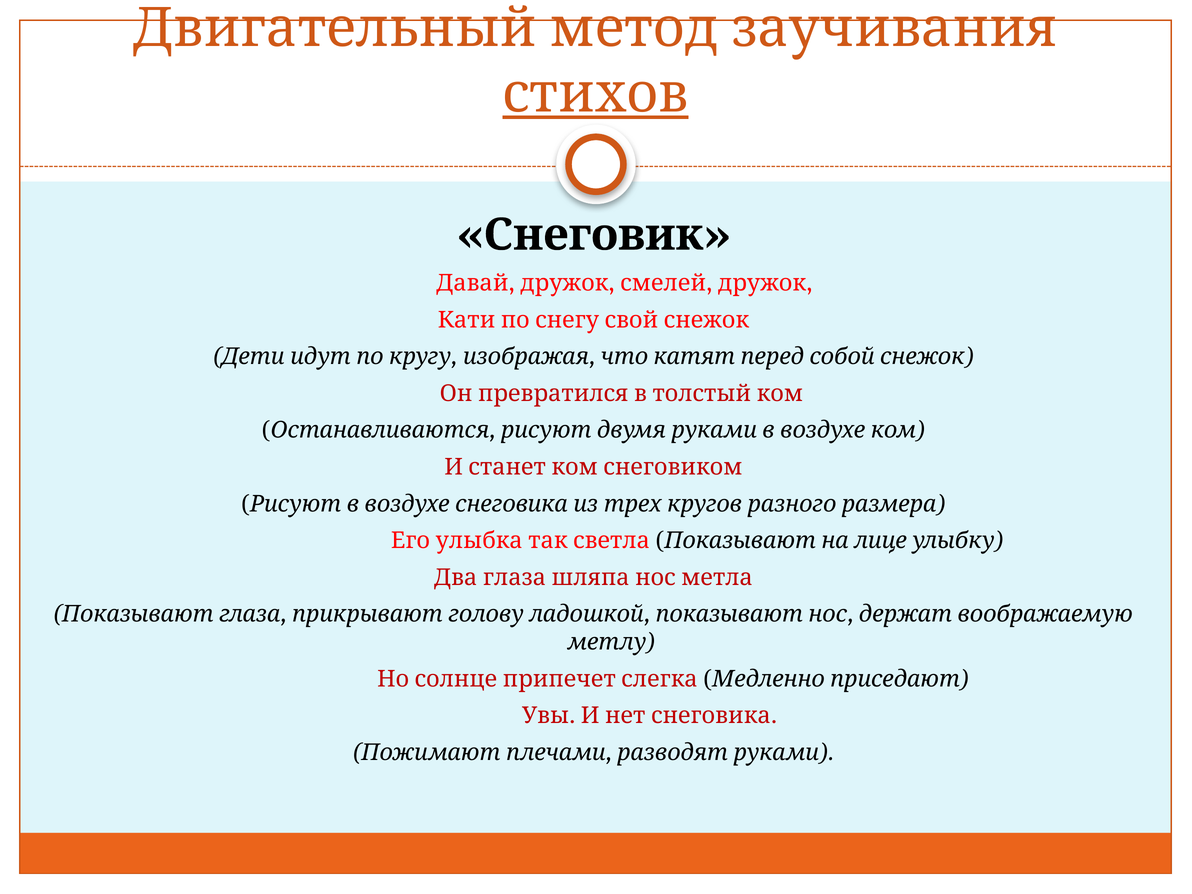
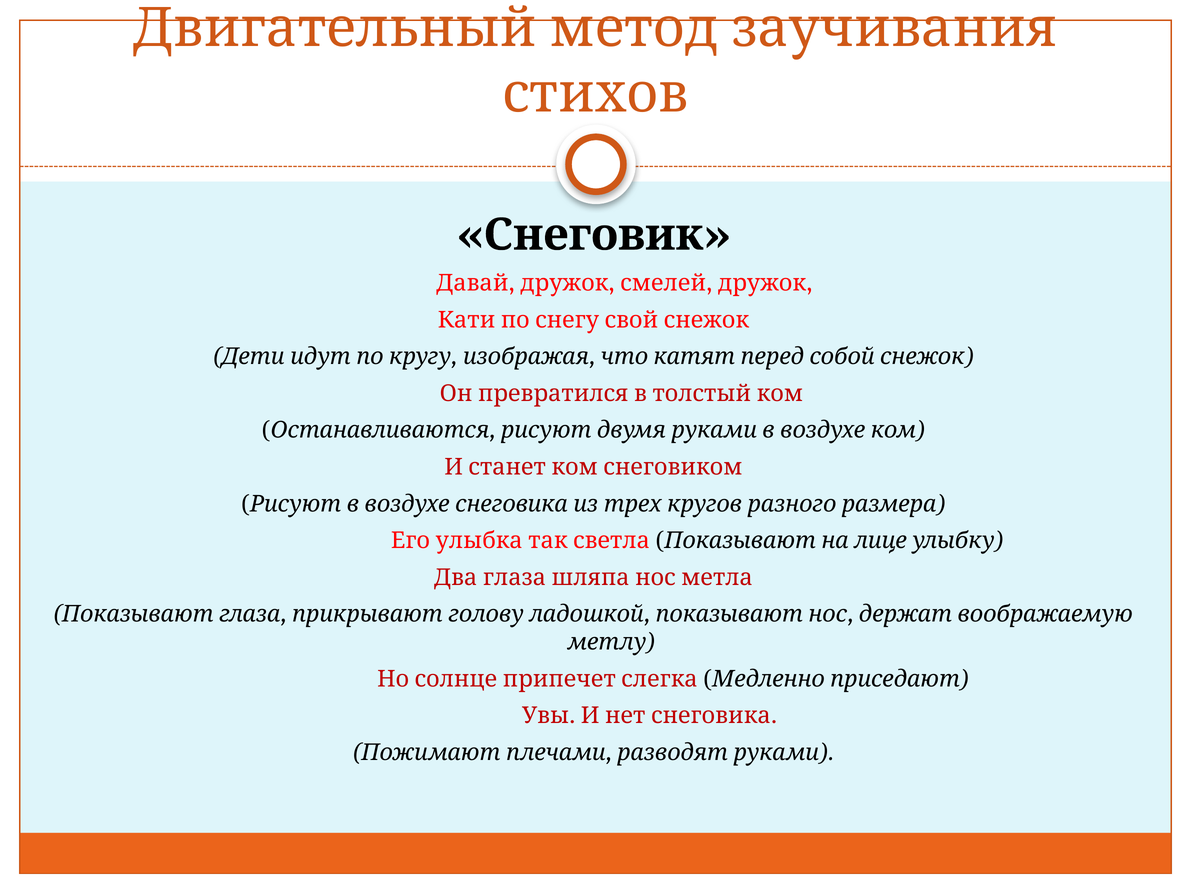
стихов underline: present -> none (596, 94)
